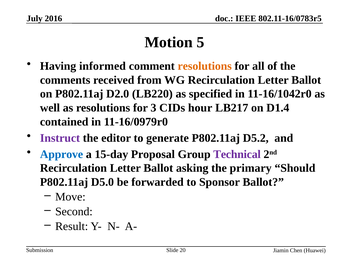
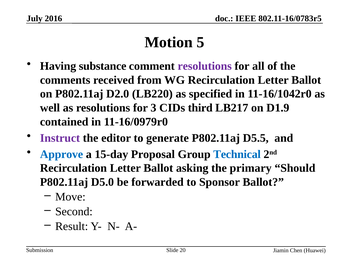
informed: informed -> substance (103, 66)
resolutions colour: orange -> purple (205, 66)
hour: hour -> third (200, 108)
D1.4: D1.4 -> D1.9 (278, 108)
D5.2: D5.2 -> D5.5 (256, 138)
Technical colour: purple -> blue (237, 155)
